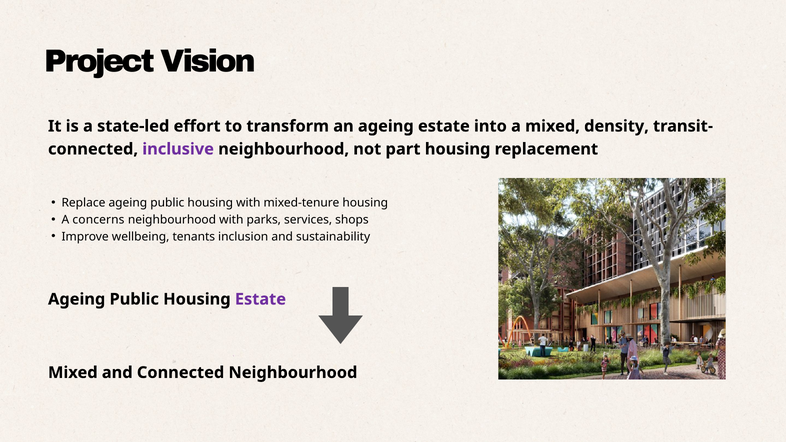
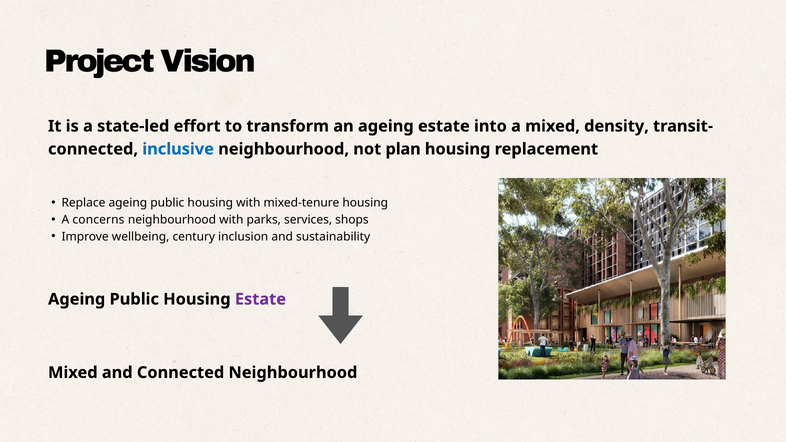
inclusive colour: purple -> blue (178, 149)
part: part -> plan (403, 149)
tenants: tenants -> century (194, 237)
